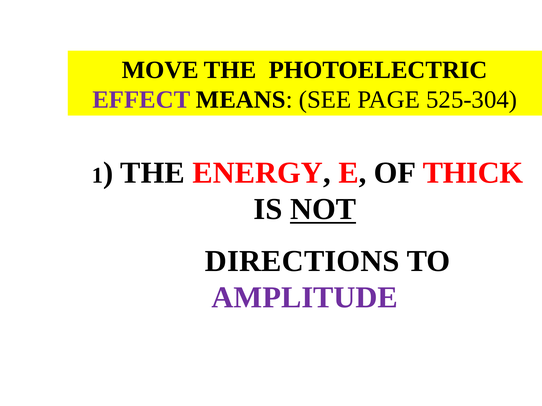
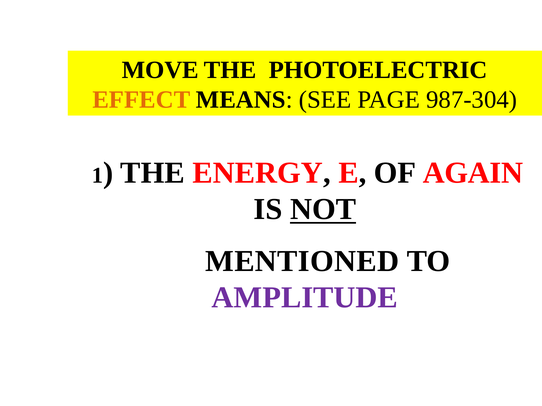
EFFECT colour: purple -> orange (141, 100)
525-304: 525-304 -> 987-304 (472, 100)
THICK: THICK -> AGAIN (473, 173)
DIRECTIONS: DIRECTIONS -> MENTIONED (302, 261)
